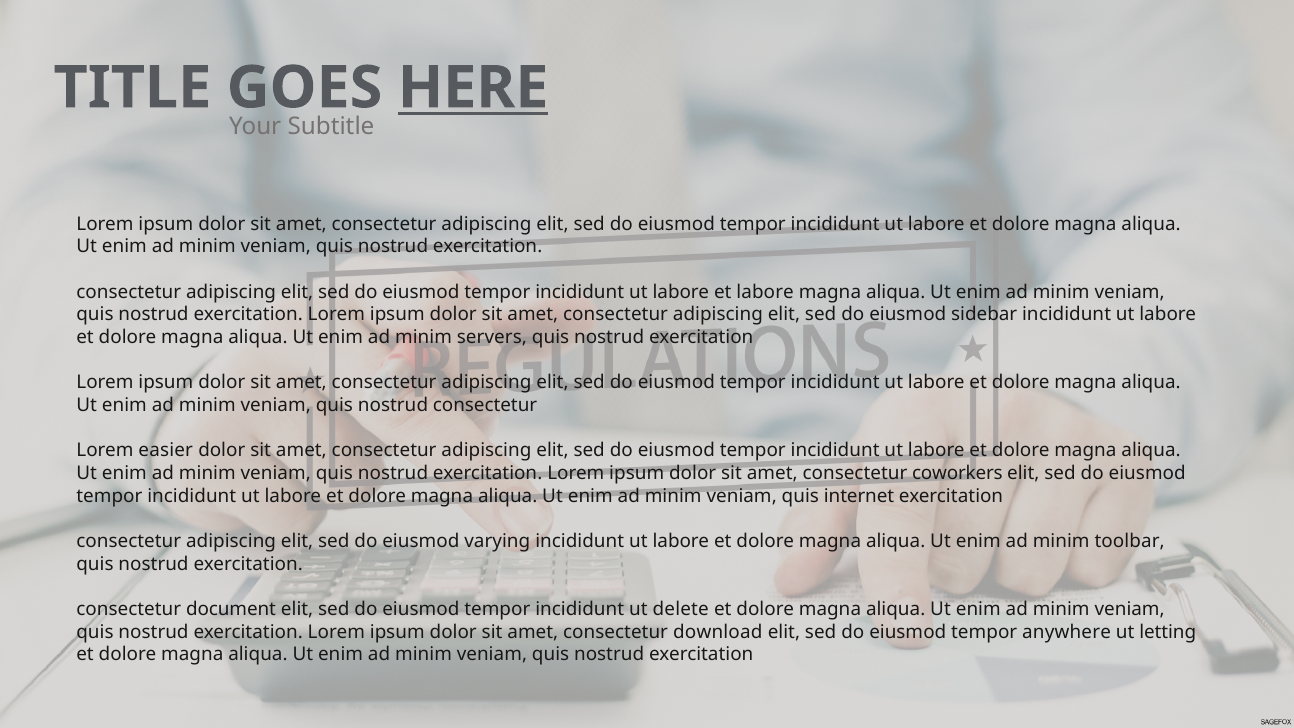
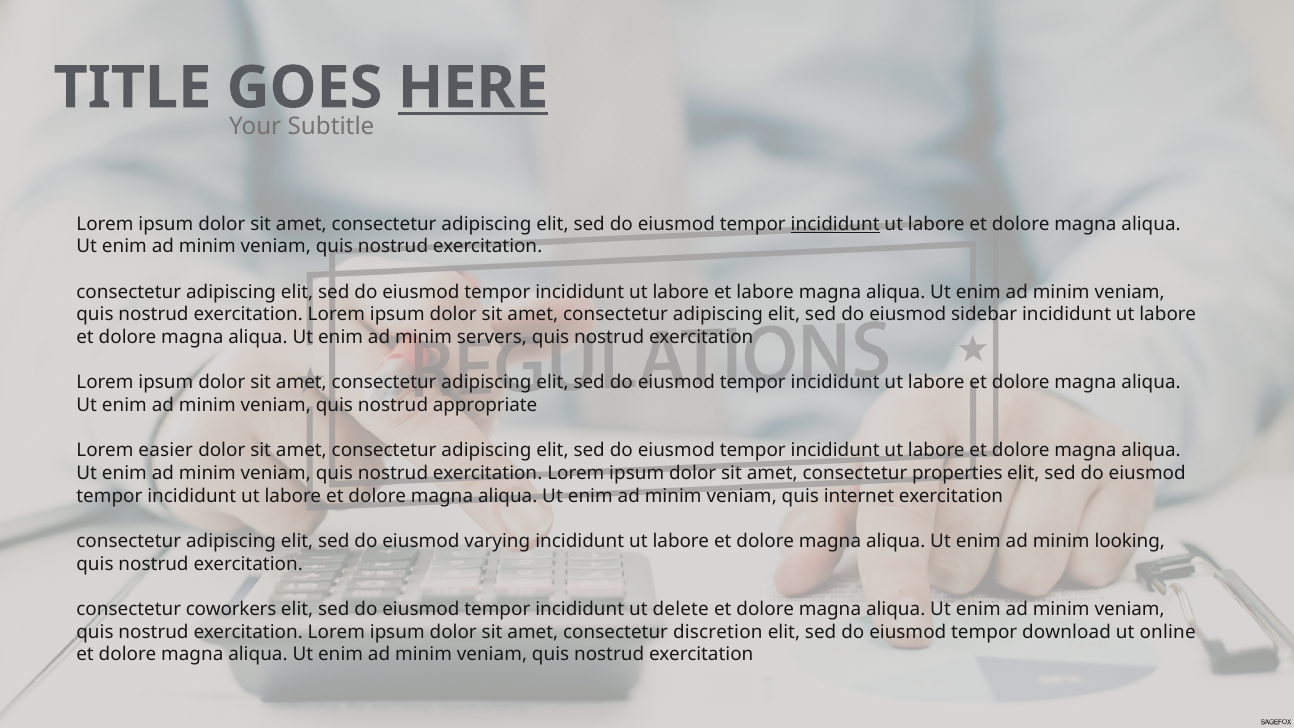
incididunt underline: none -> present (835, 224)
nostrud consectetur: consectetur -> appropriate (485, 405)
coworkers: coworkers -> properties (957, 473)
toolbar: toolbar -> looking (1130, 541)
document: document -> coworkers (231, 609)
download: download -> discretion (718, 632)
anywhere: anywhere -> download (1067, 632)
letting: letting -> online (1168, 632)
